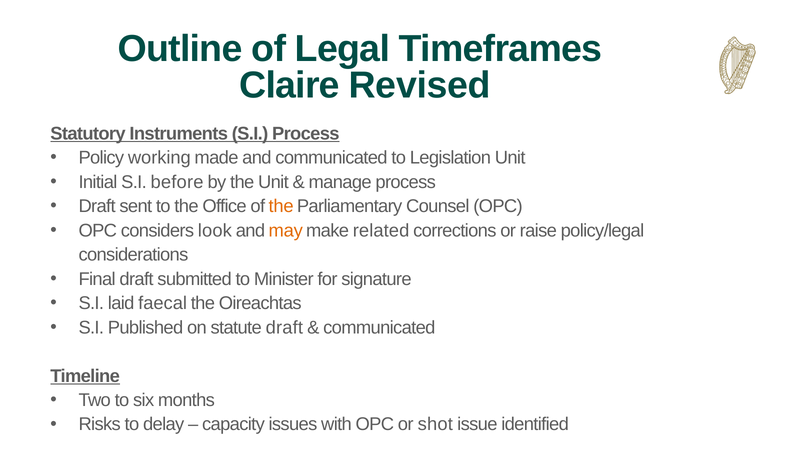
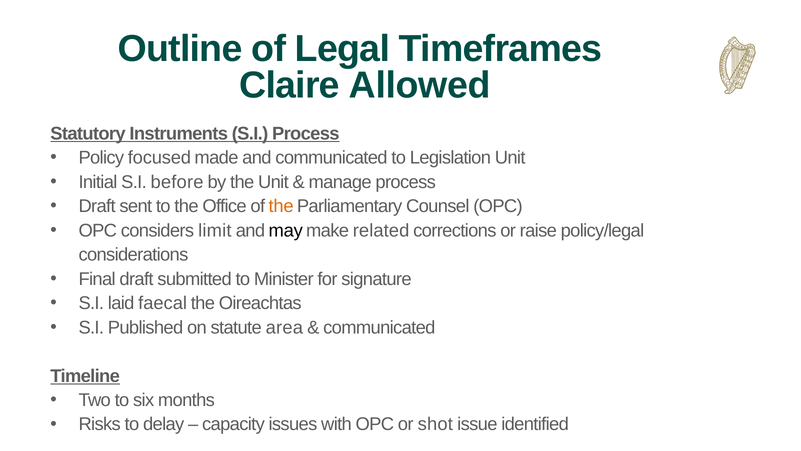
Revised: Revised -> Allowed (420, 85)
working: working -> focused (159, 158)
look: look -> limit (215, 230)
may colour: orange -> black (286, 230)
statute draft: draft -> area (284, 327)
